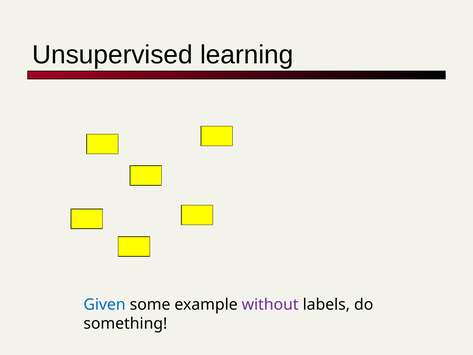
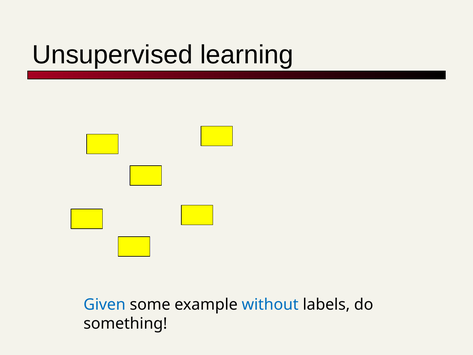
without colour: purple -> blue (270, 305)
